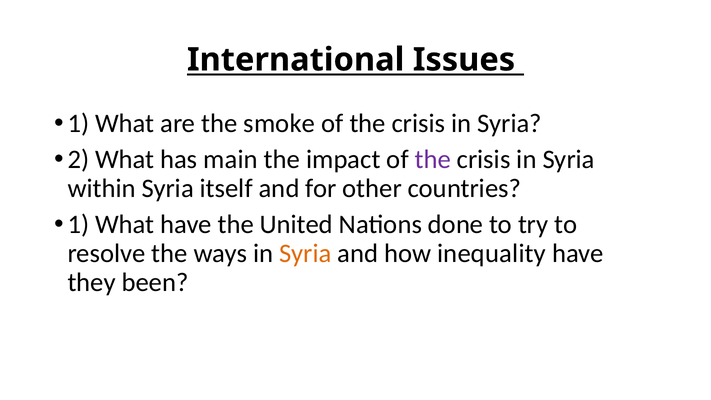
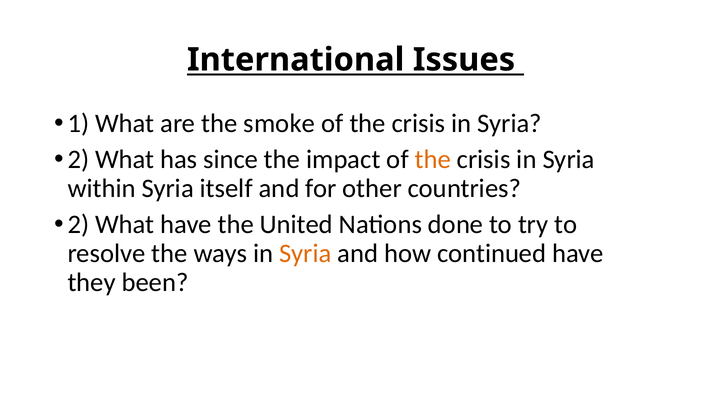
main: main -> since (231, 160)
the colour: purple -> orange (433, 160)
1: 1 -> 2 (78, 225)
inequality: inequality -> continued (492, 253)
